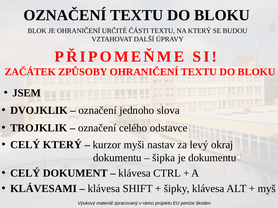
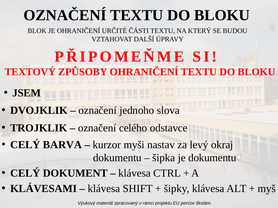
ZAČÁTEK: ZAČÁTEK -> TEXTOVÝ (30, 72)
CELÝ KTERÝ: KTERÝ -> BARVA (62, 145)
